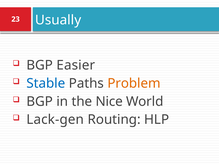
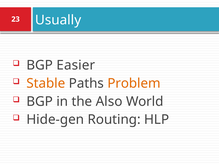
Stable colour: blue -> orange (46, 83)
Nice: Nice -> Also (109, 102)
Lack-gen: Lack-gen -> Hide-gen (55, 120)
